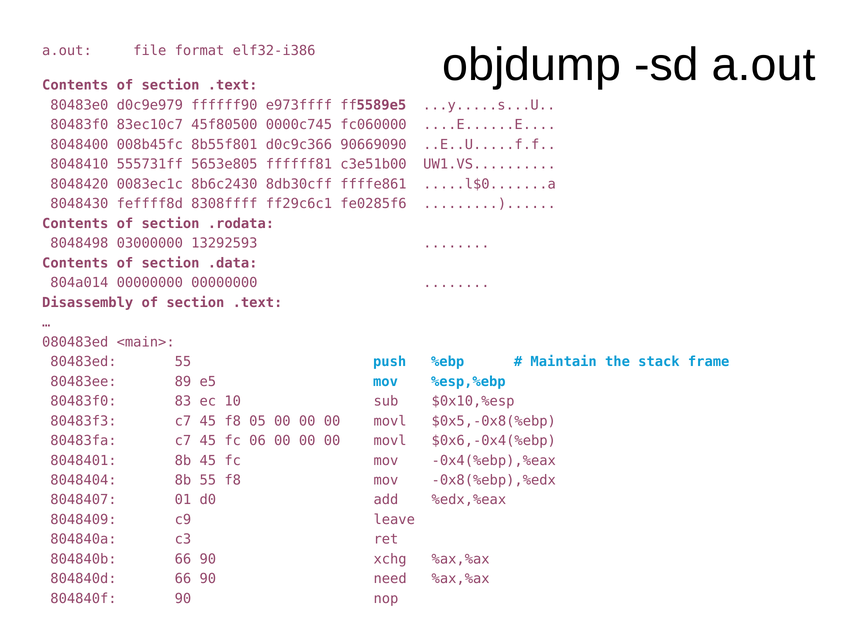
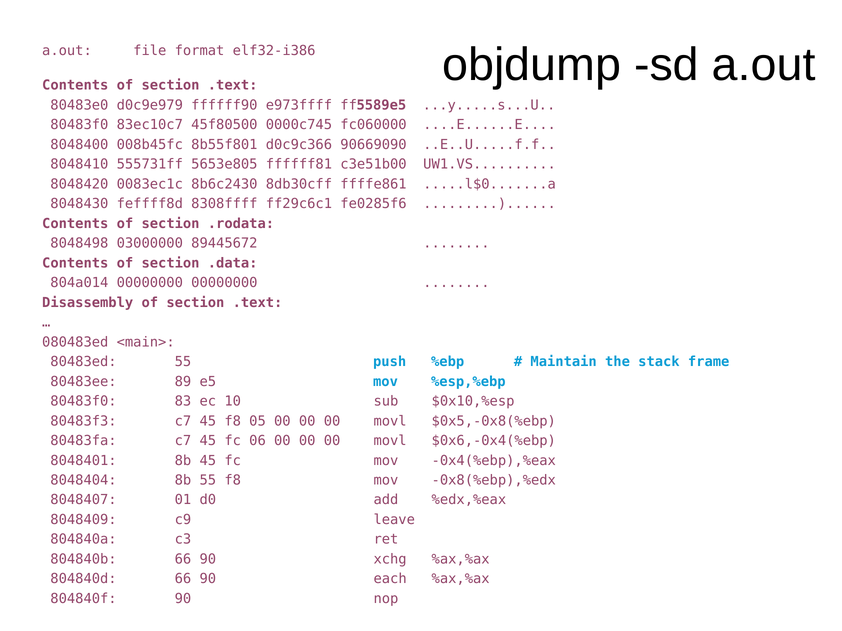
13292593: 13292593 -> 89445672 (224, 243)
need: need -> each (390, 579)
